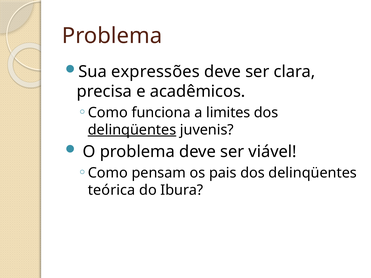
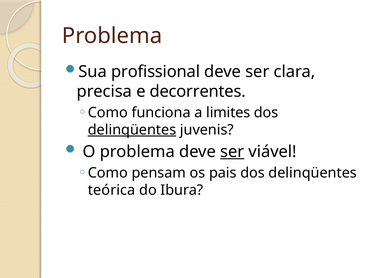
expressões: expressões -> profissional (156, 72)
acadêmicos: acadêmicos -> decorrentes (198, 91)
ser underline: none -> present (232, 152)
